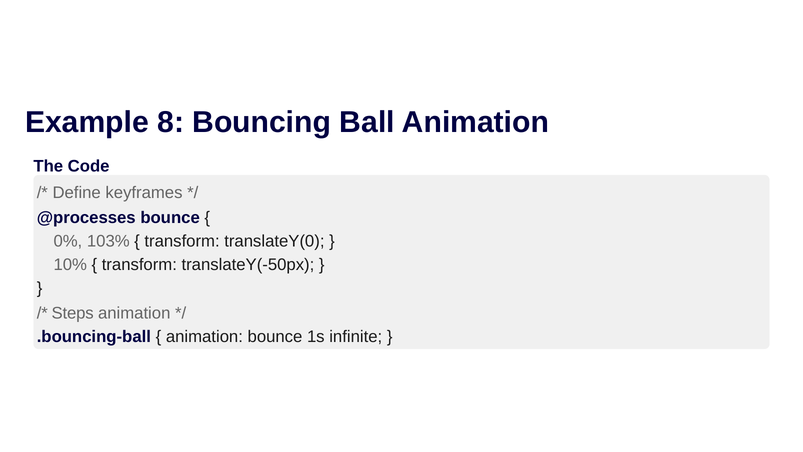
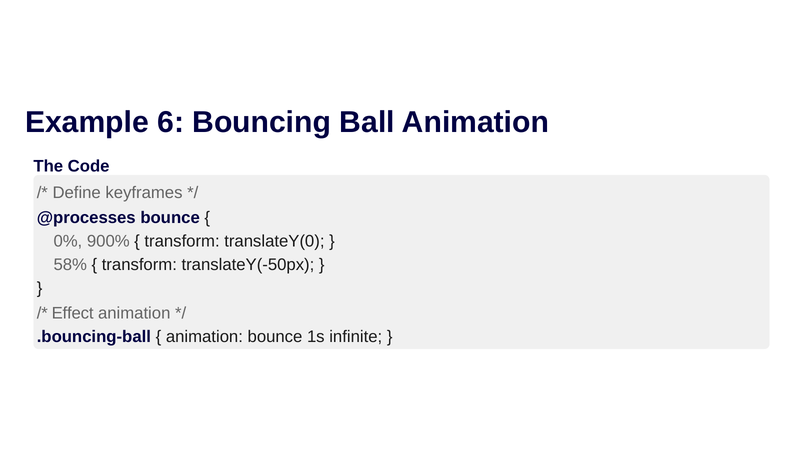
8: 8 -> 6 (171, 122)
103%: 103% -> 900% (108, 241)
10%: 10% -> 58% (70, 265)
Steps: Steps -> Effect (73, 313)
